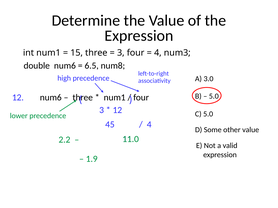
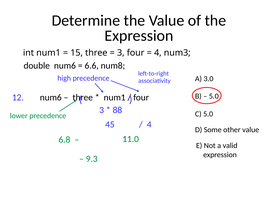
6.5: 6.5 -> 6.6 (92, 66)
12: 12 -> 88 (117, 110)
2.2: 2.2 -> 6.8 (64, 140)
1.9: 1.9 -> 9.3 (92, 159)
